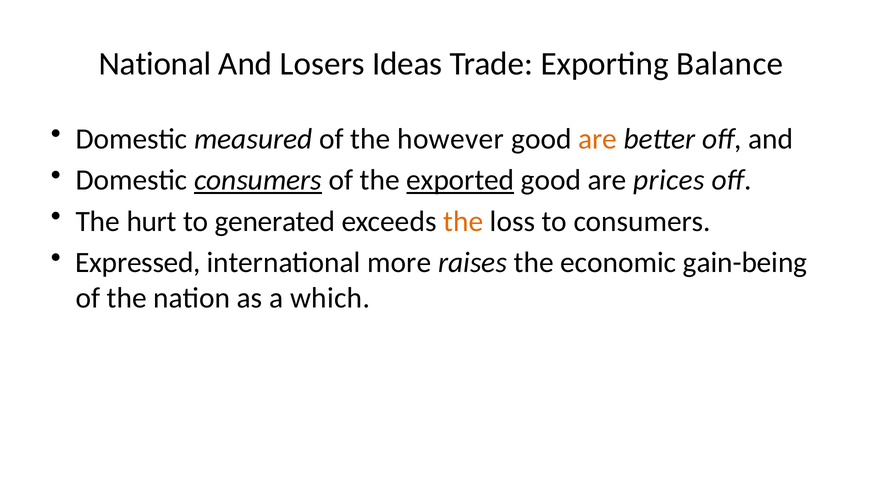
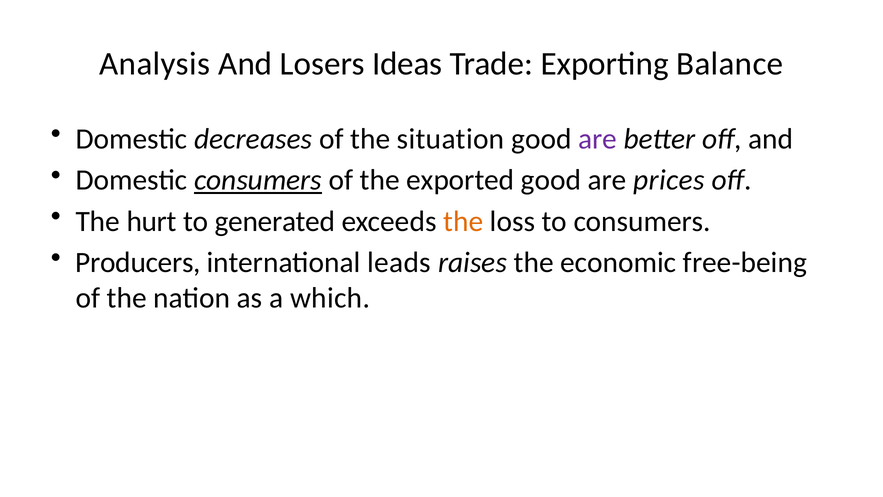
National: National -> Analysis (155, 64)
measured: measured -> decreases (253, 139)
however: however -> situation (451, 139)
are colour: orange -> purple (598, 139)
exported underline: present -> none (460, 180)
Expressed: Expressed -> Producers (138, 263)
more: more -> leads (399, 263)
gain-being: gain-being -> free-being (745, 263)
